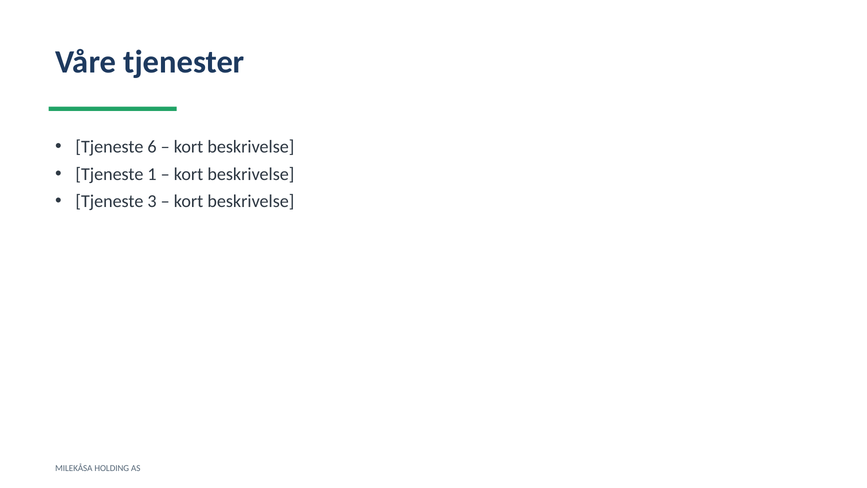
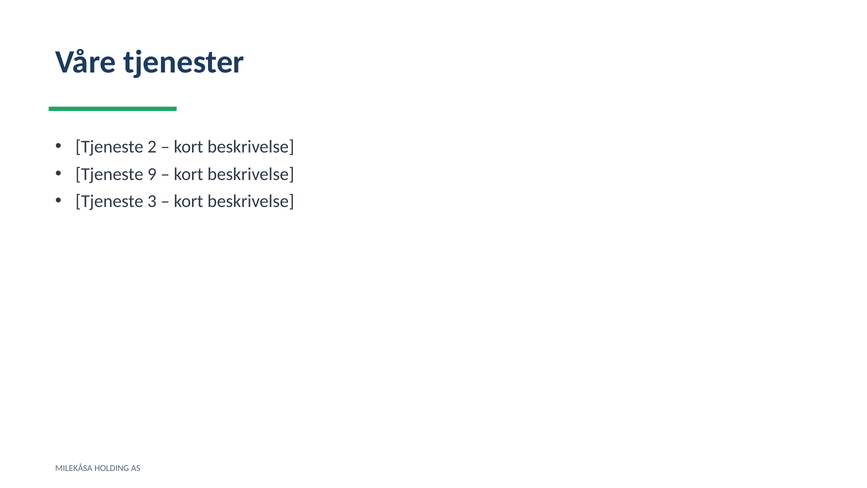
6: 6 -> 2 (152, 147)
1: 1 -> 9 (152, 174)
